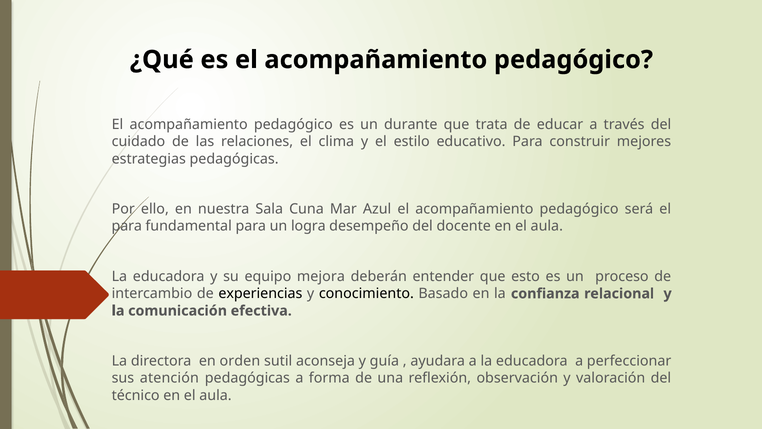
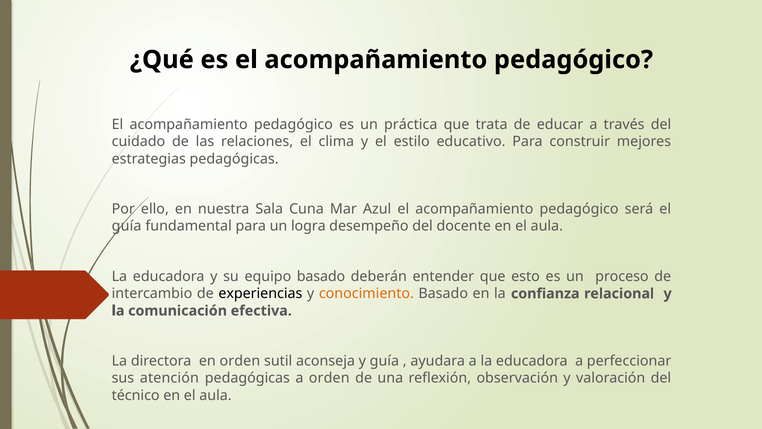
durante: durante -> práctica (411, 124)
para: para -> guía (127, 226)
equipo mejora: mejora -> basado (321, 276)
conocimiento colour: black -> orange (366, 293)
a forma: forma -> orden (329, 378)
